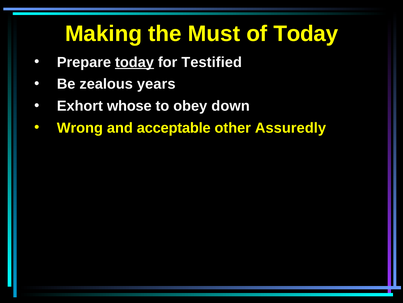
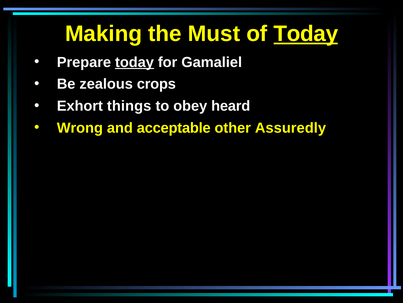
Today underline: none -> present (306, 34)
Testified: Testified -> Gamaliel (212, 62)
years: years -> crops (156, 84)
whose: whose -> things (129, 106)
down: down -> heard (231, 106)
